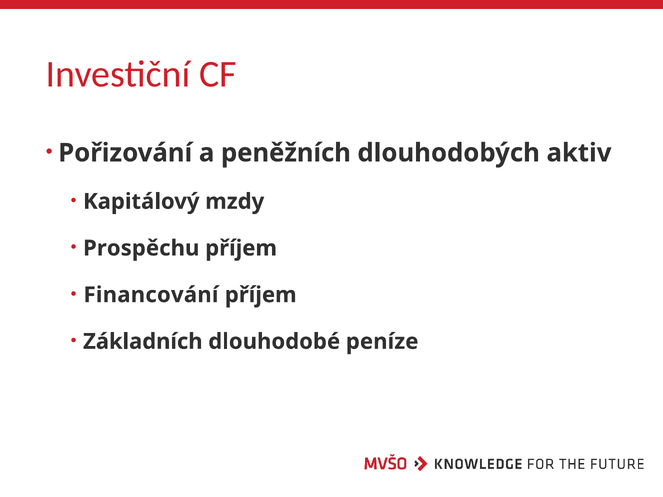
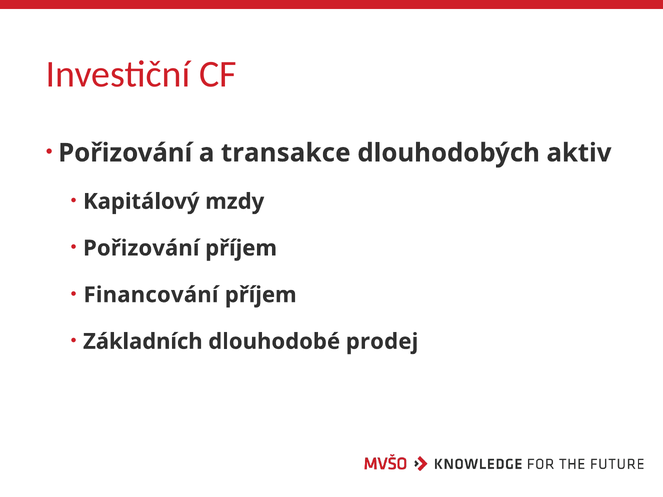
peněžních: peněžních -> transakce (286, 153)
Prospěchu: Prospěchu -> Pořizování (141, 248)
peníze: peníze -> prodej (382, 342)
